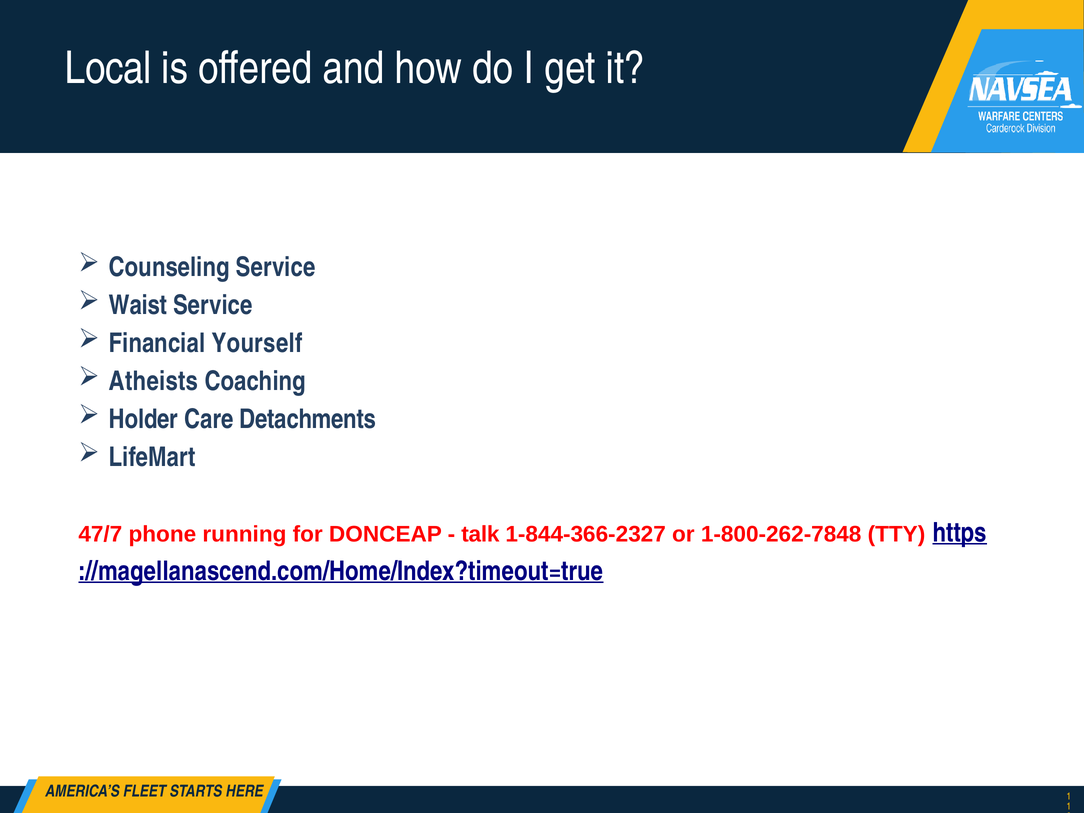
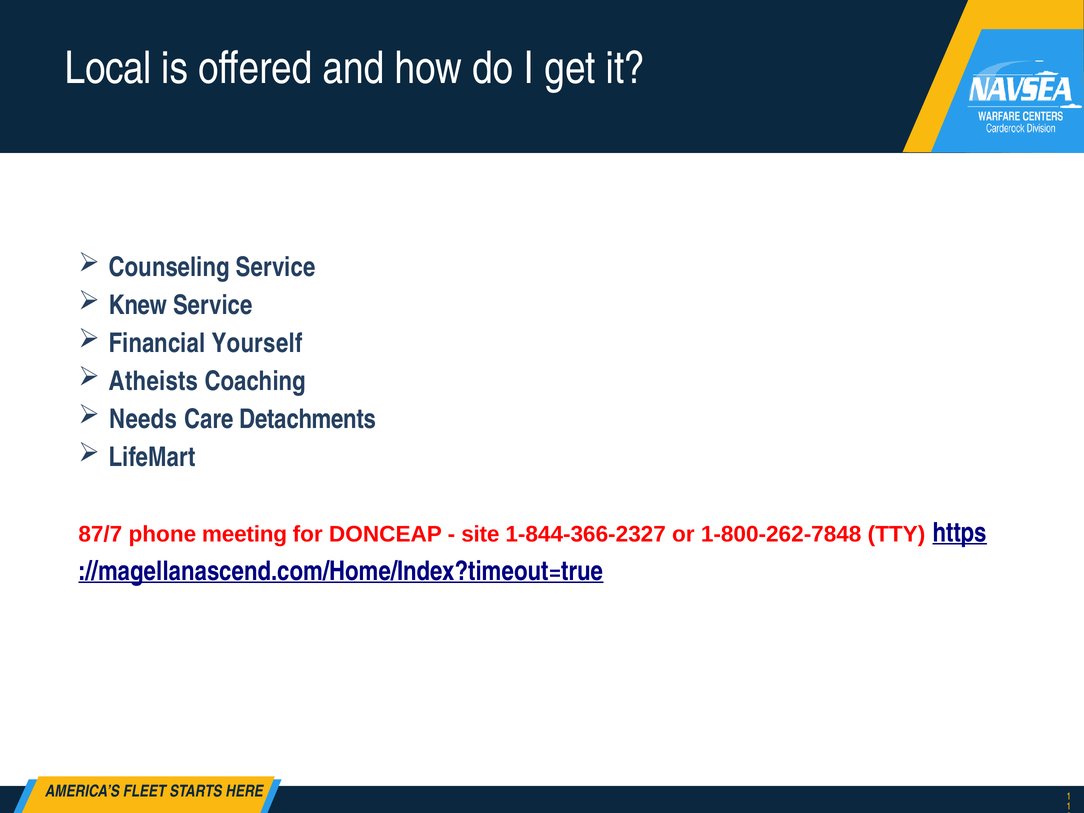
Waist: Waist -> Knew (138, 305)
Holder: Holder -> Needs (143, 419)
47/7: 47/7 -> 87/7 (100, 534)
running: running -> meeting (245, 534)
talk: talk -> site (480, 534)
